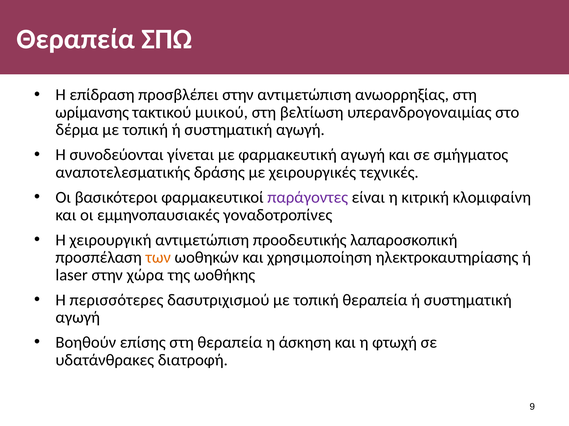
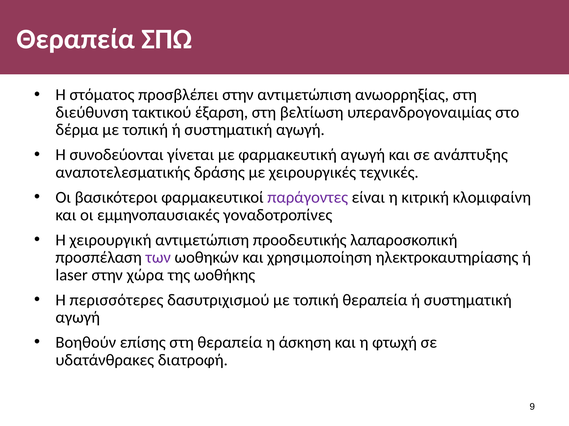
επίδραση: επίδραση -> στόματος (102, 95)
ωρίμανσης: ωρίμανσης -> διεύθυνση (92, 113)
μυικού: μυικού -> έξαρση (222, 113)
σμήγματος: σμήγματος -> ανάπτυξης (471, 155)
των colour: orange -> purple (158, 258)
